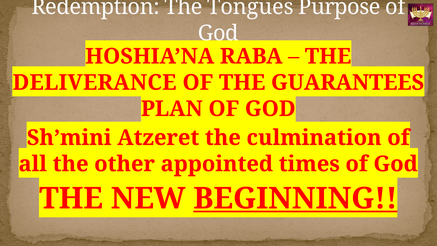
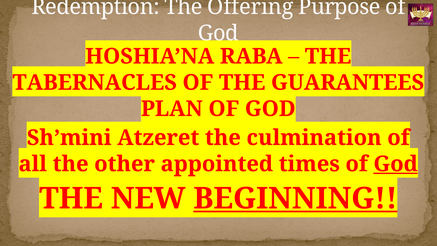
Tongues: Tongues -> Offering (250, 7)
DELIVERANCE: DELIVERANCE -> TABERNACLES (95, 83)
God underline: none -> present (396, 164)
